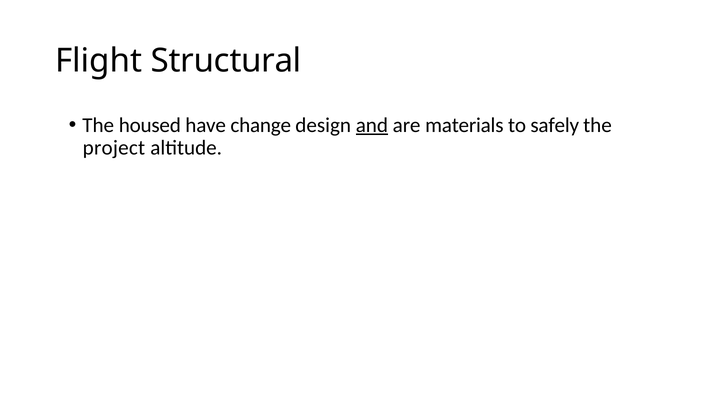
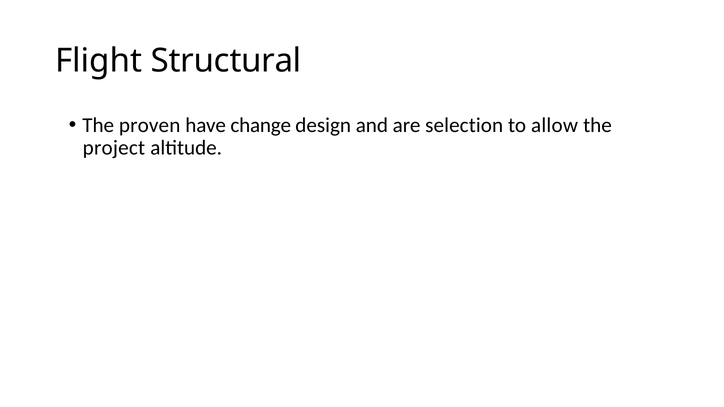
housed: housed -> proven (150, 125)
and underline: present -> none (372, 125)
materials: materials -> selection (464, 125)
safely: safely -> allow (555, 125)
